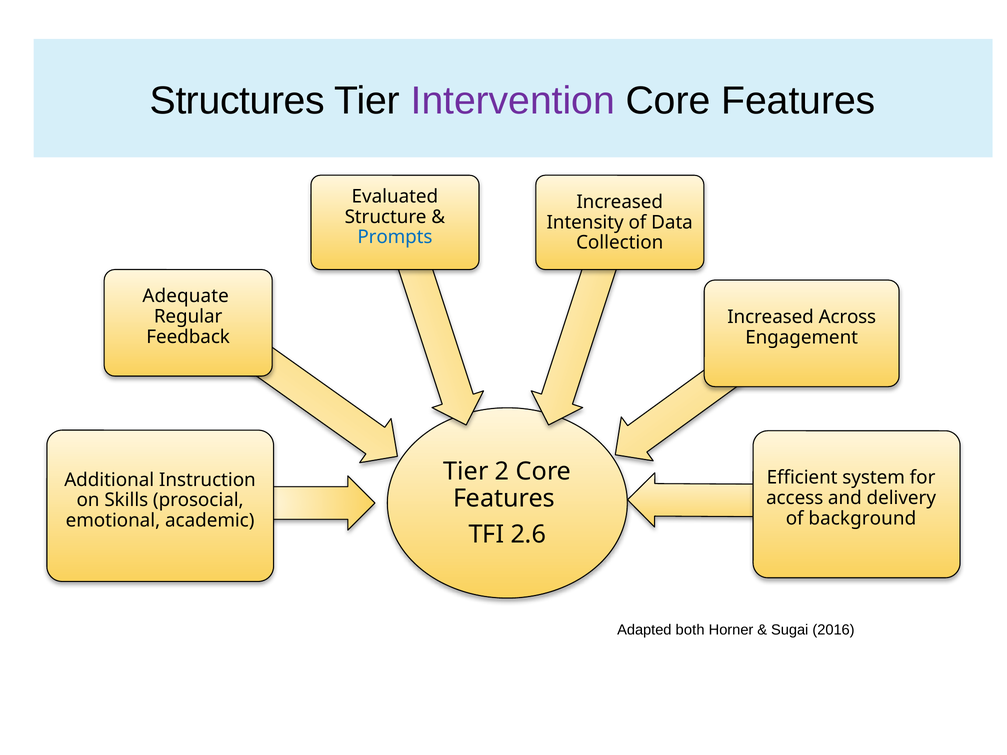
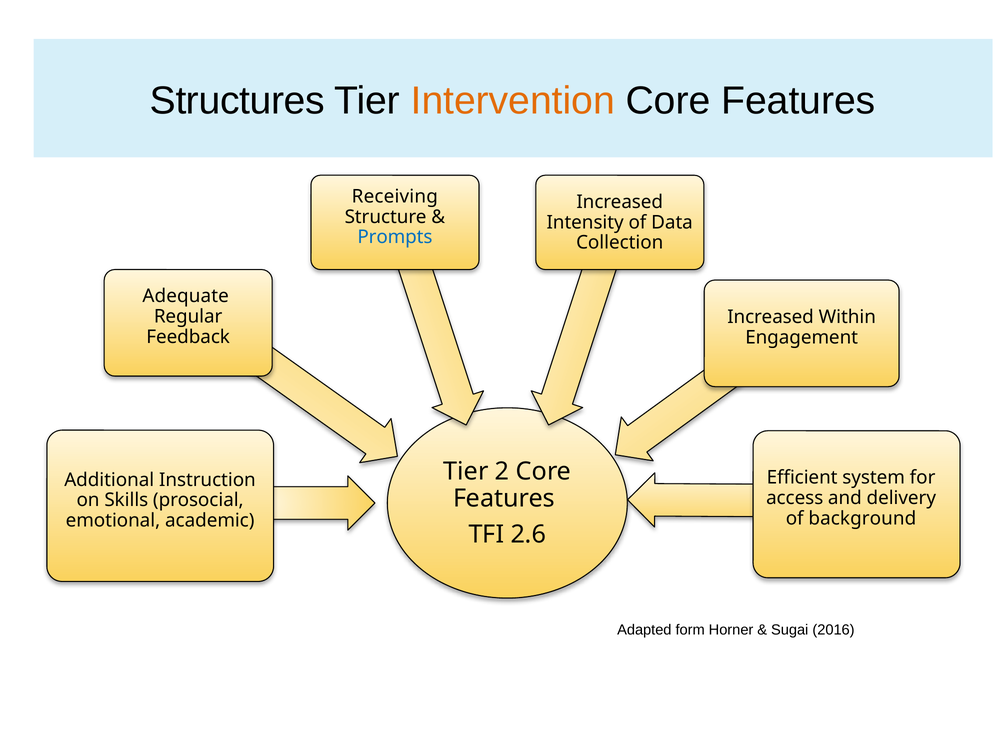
Intervention colour: purple -> orange (513, 101)
Evaluated: Evaluated -> Receiving (395, 197)
Across: Across -> Within (847, 317)
both: both -> form (690, 630)
